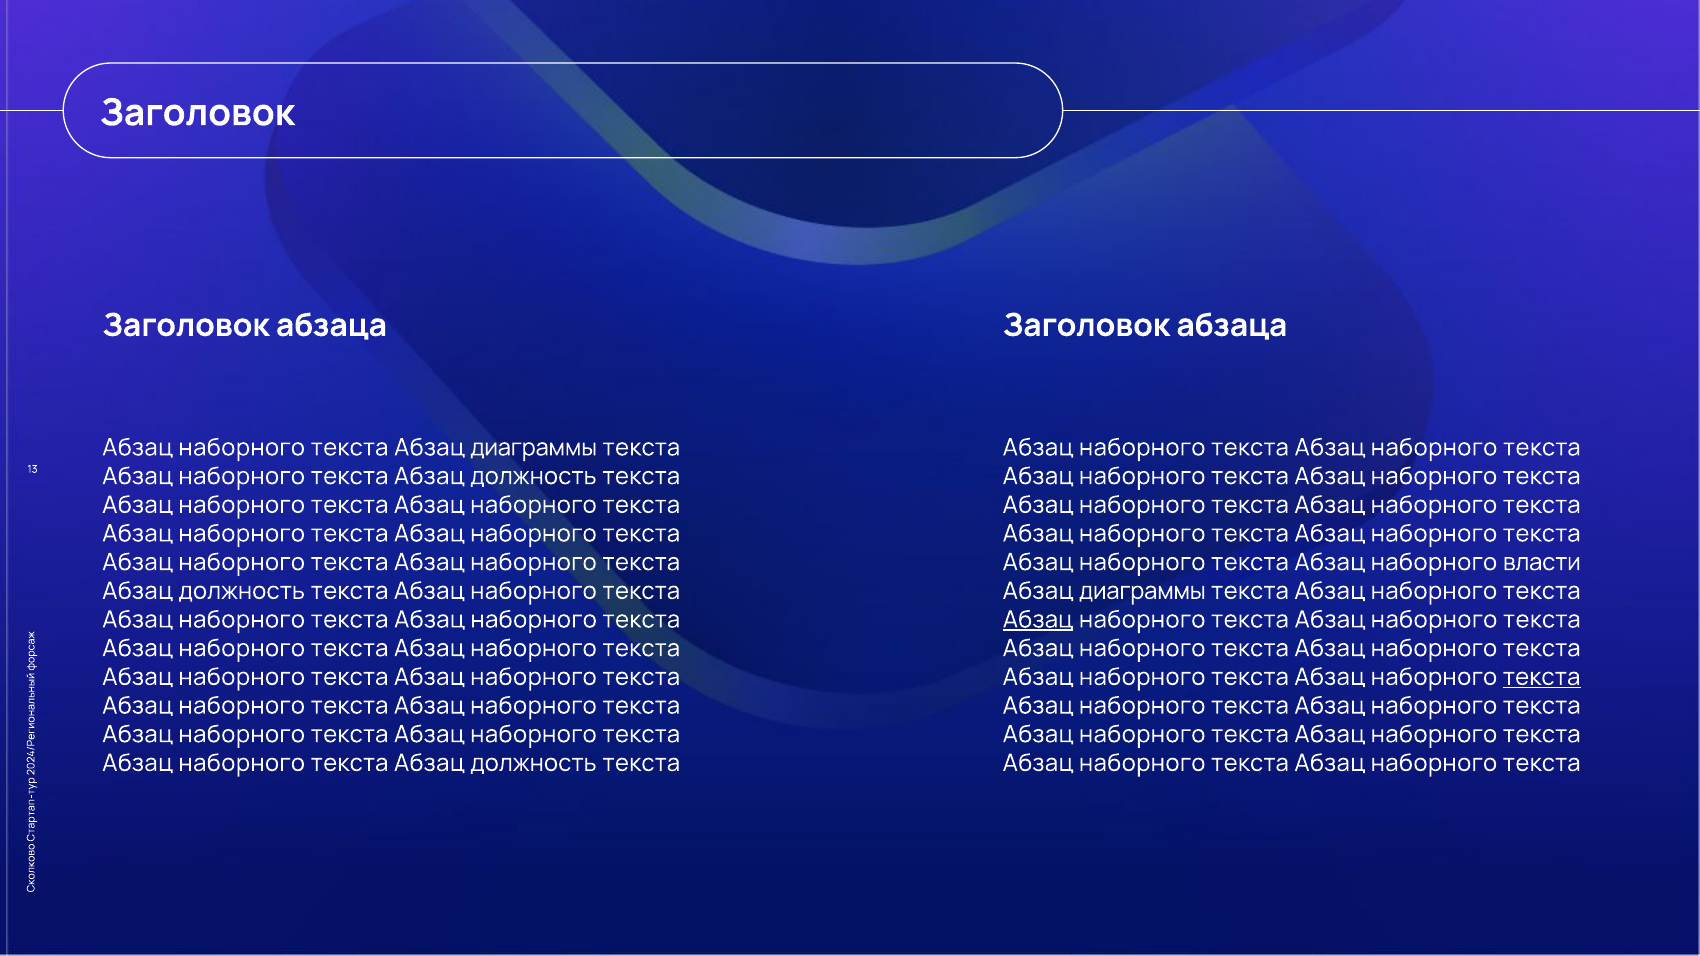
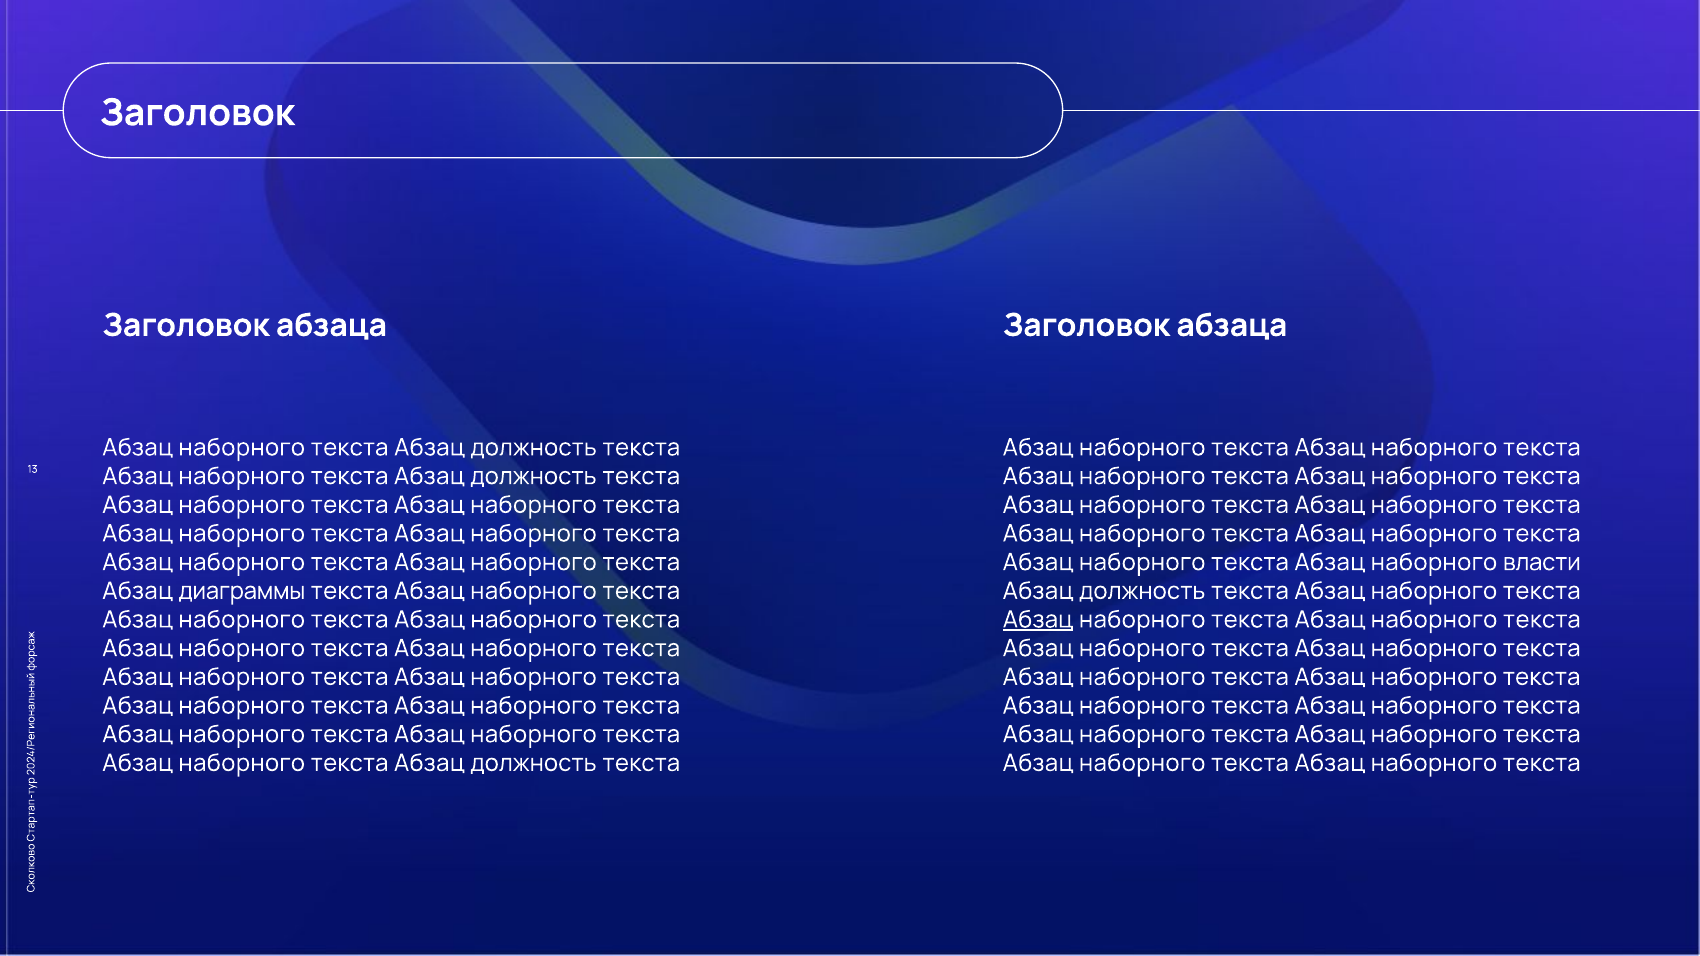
диаграммы: диаграммы -> должность (534, 448)
должность: должность -> диаграммы (242, 591)
диаграммы: диаграммы -> должность (1142, 591)
текста underline: present -> none (1542, 677)
